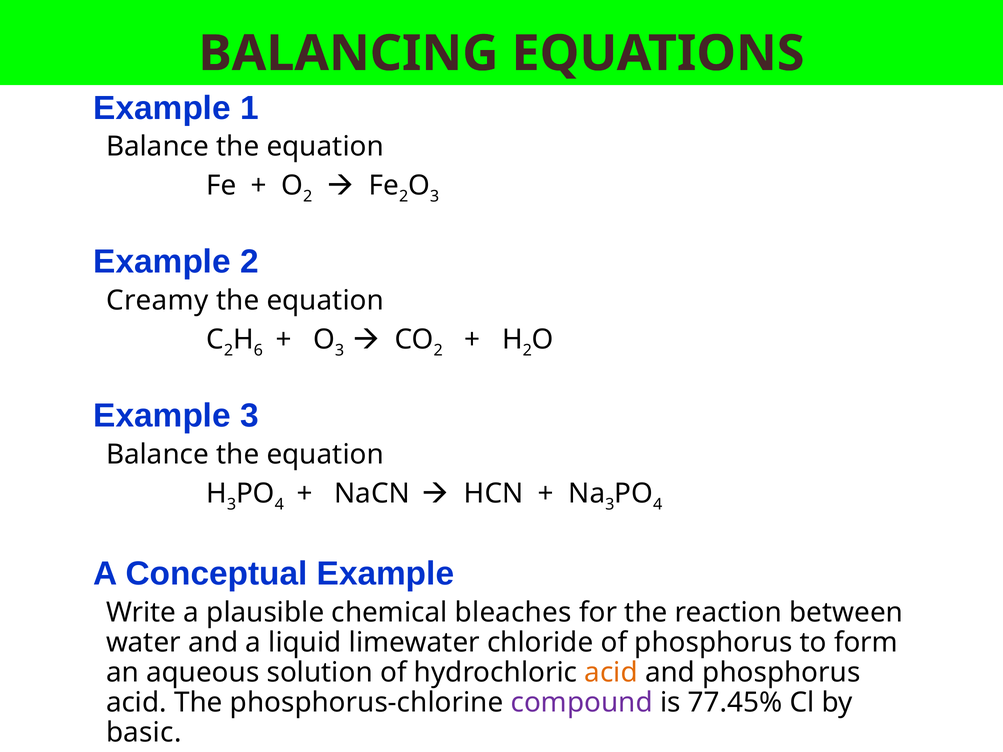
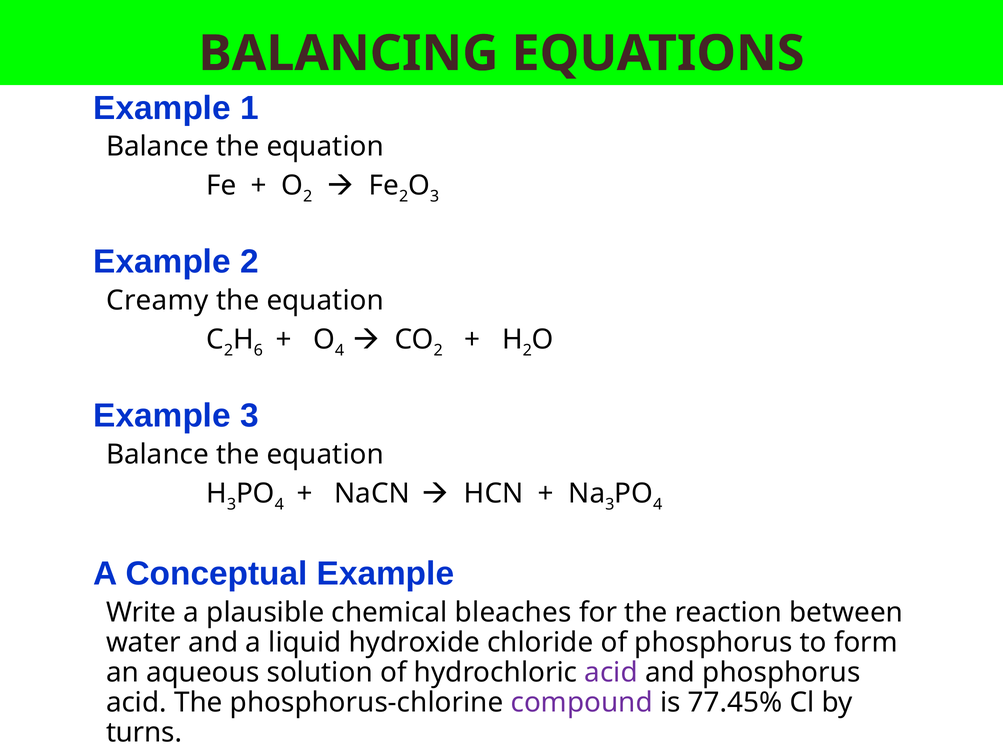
3: 3 -> 4 (340, 350)
limewater: limewater -> hydroxide (414, 643)
acid colour: orange -> purple (611, 673)
basic: basic -> turns (144, 733)
